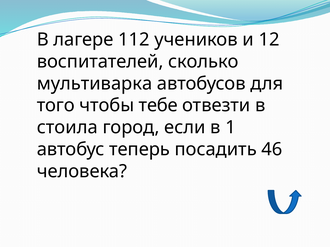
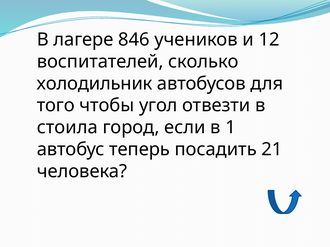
112: 112 -> 846 (134, 40)
мультиварка: мультиварка -> холодильник (95, 84)
тебе: тебе -> угол (158, 106)
46: 46 -> 21 (272, 150)
